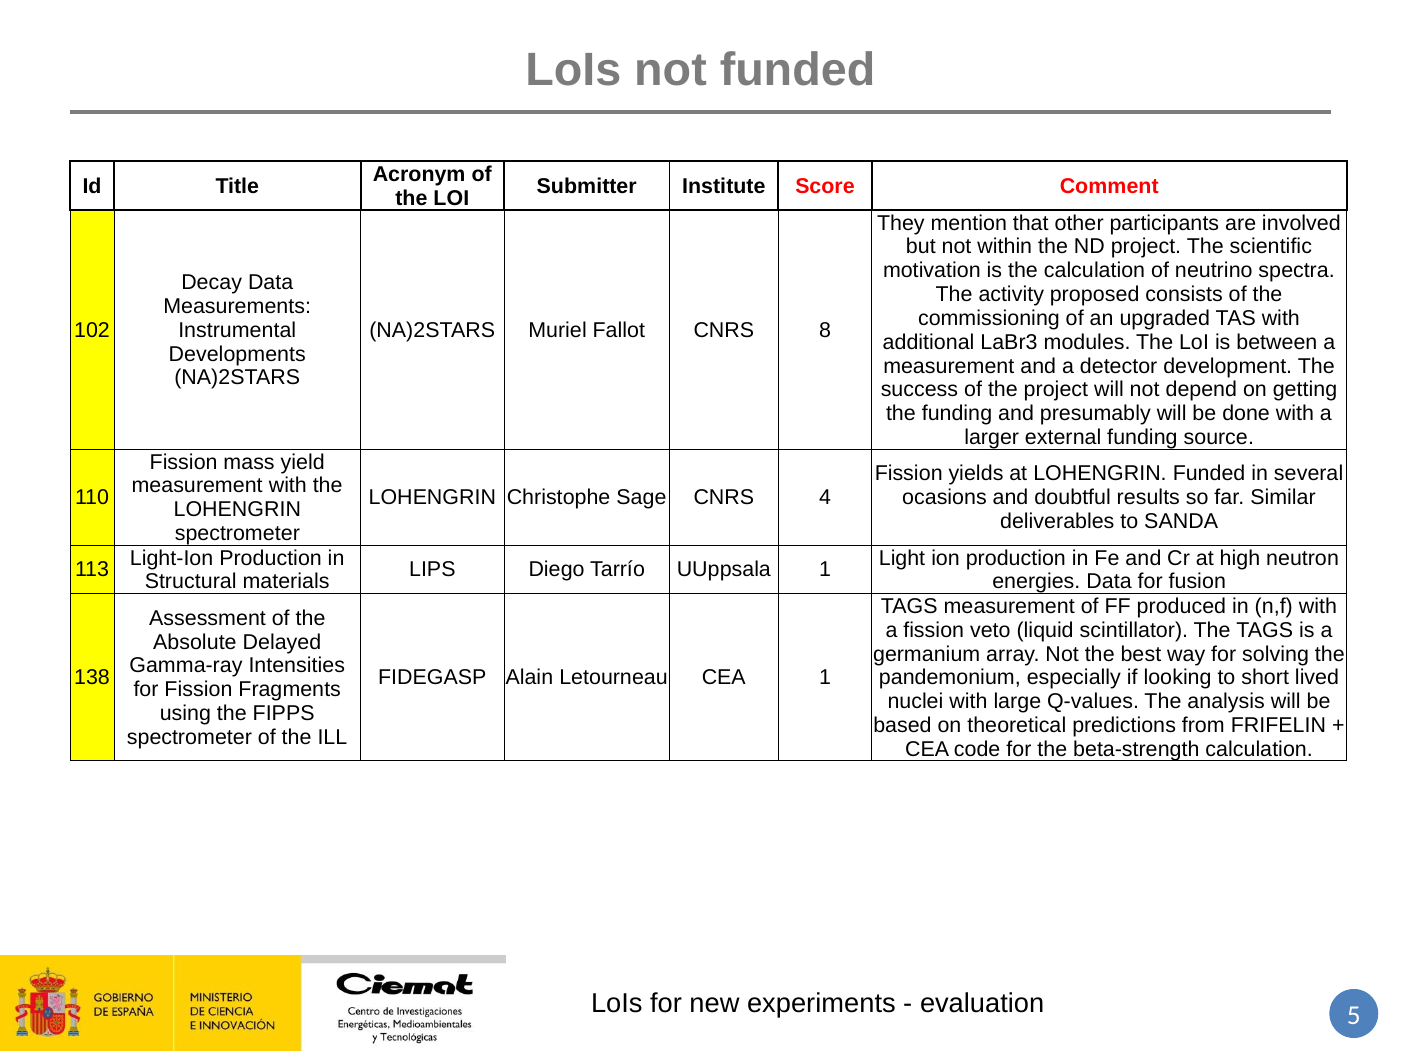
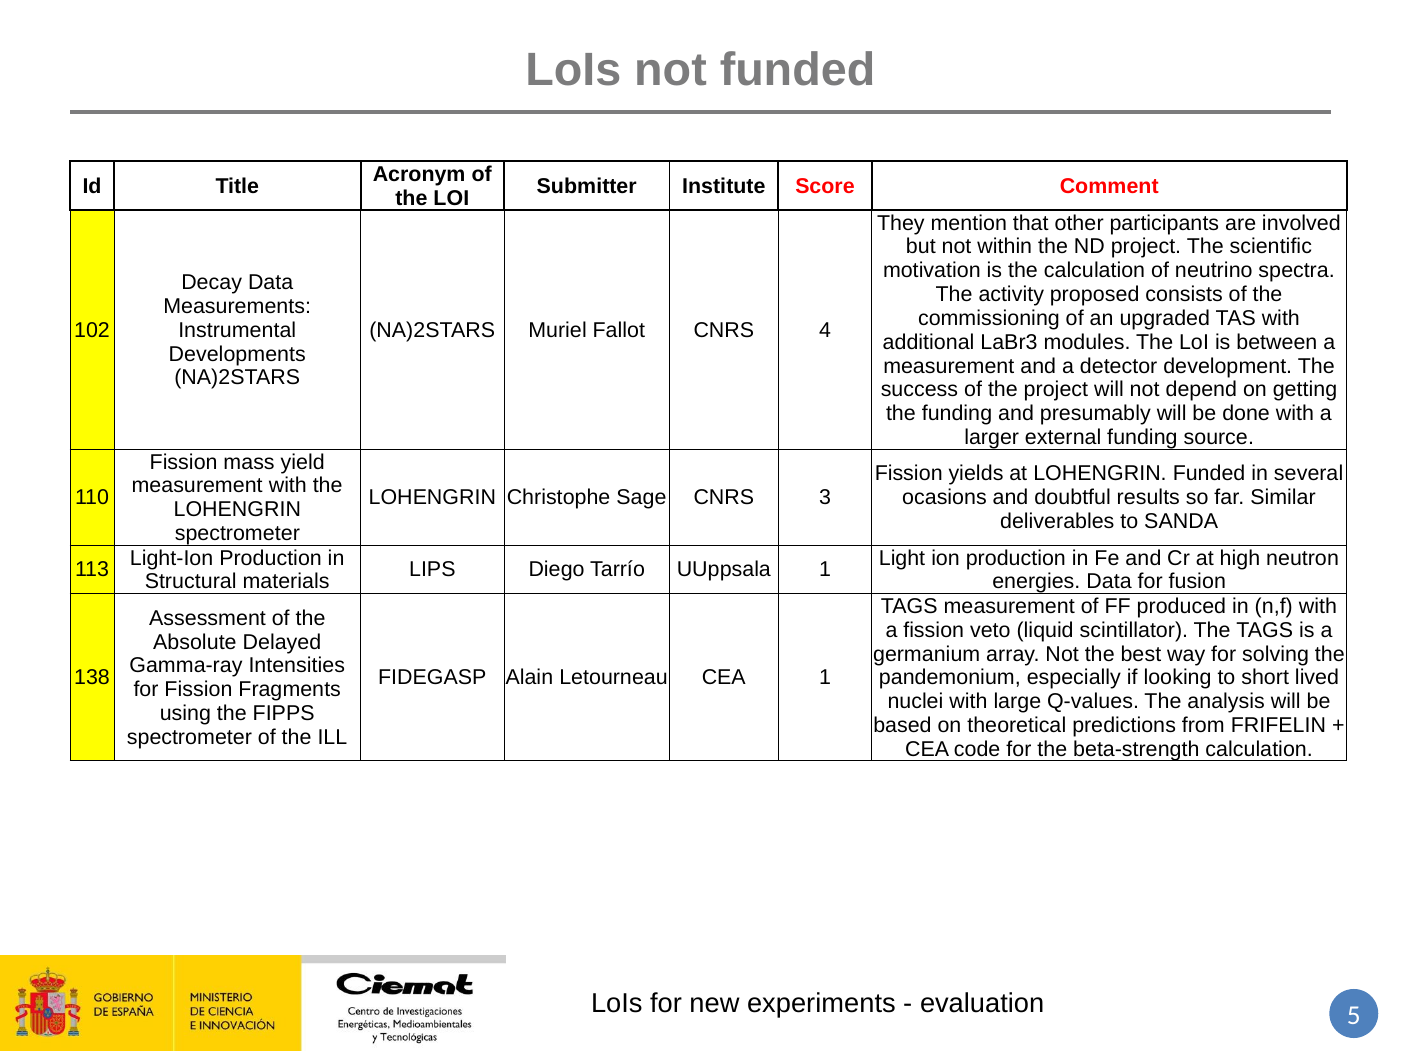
8: 8 -> 4 (825, 330)
4: 4 -> 3 (825, 498)
